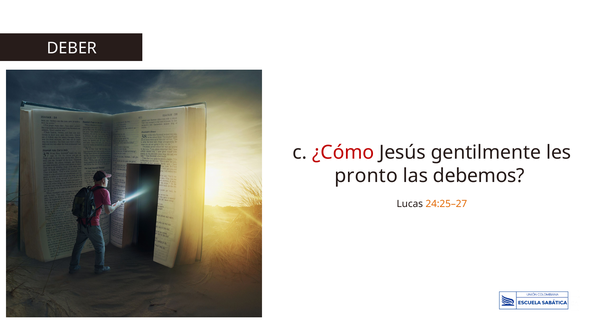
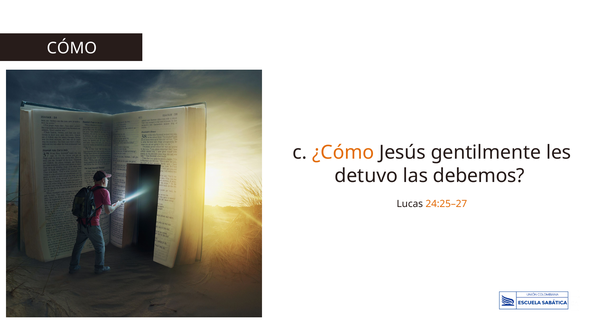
DEBER: DEBER -> CÓMO (72, 48)
¿Cómo colour: red -> orange (343, 153)
pronto: pronto -> detuvo (366, 176)
